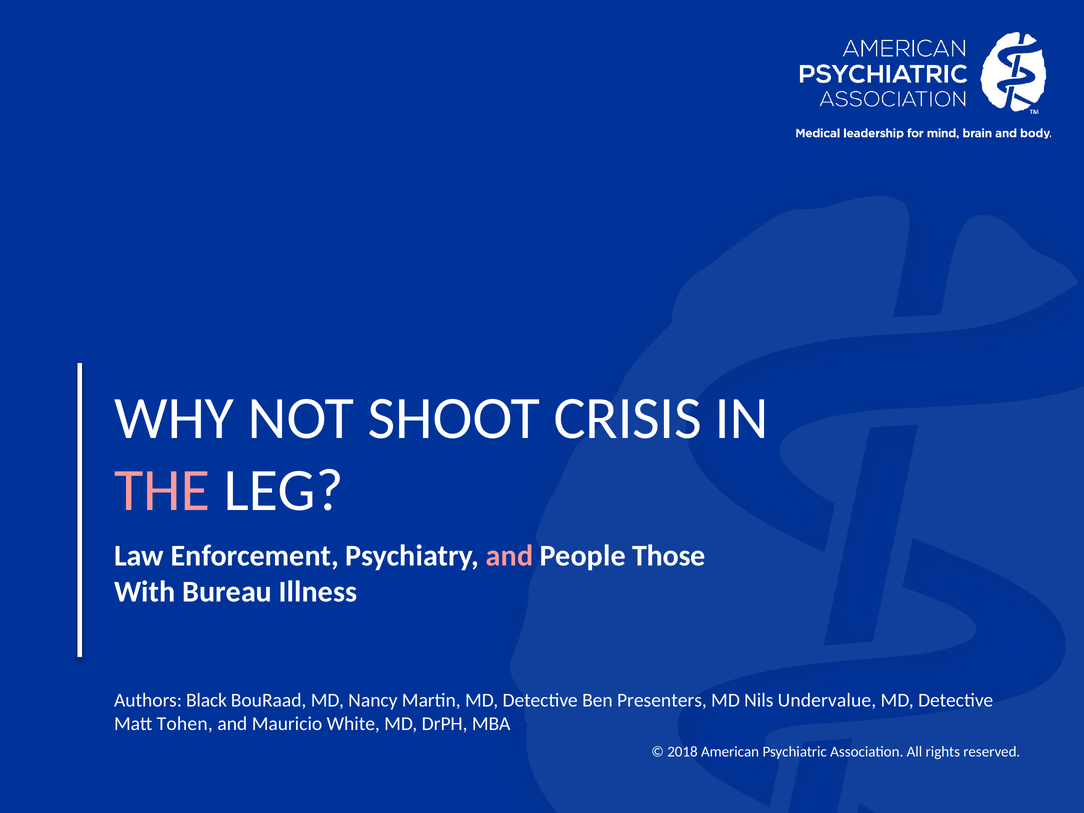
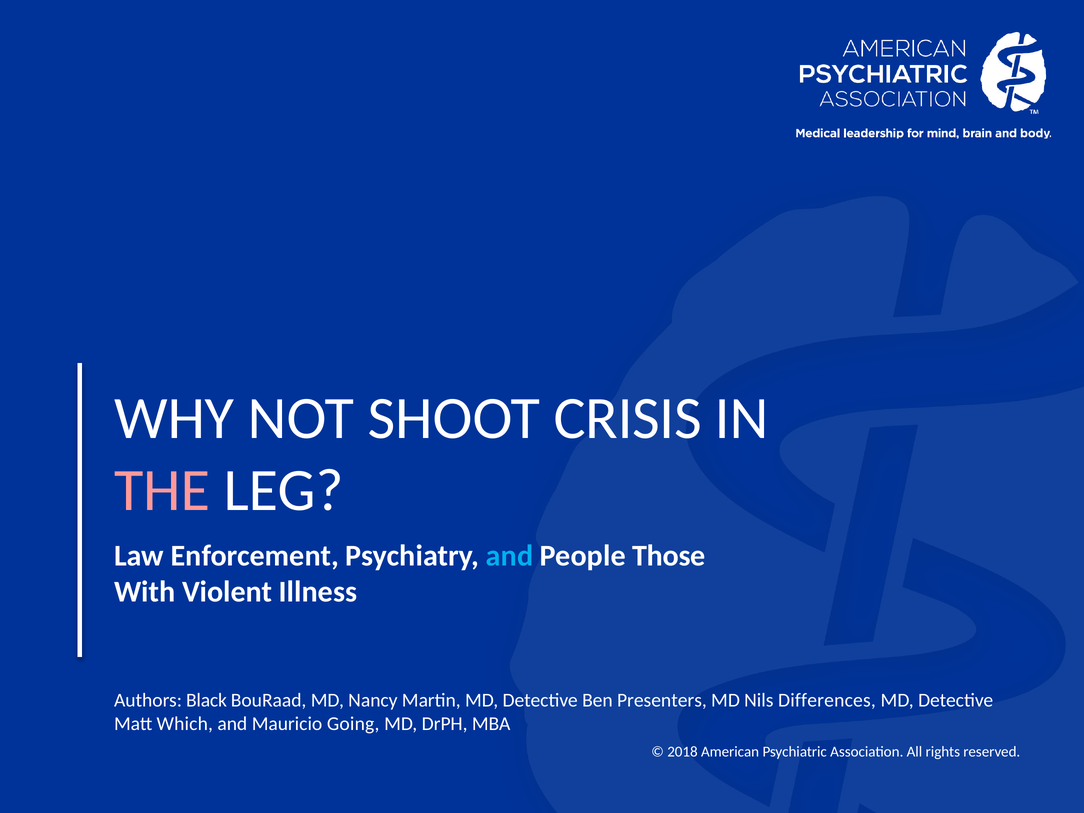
and colour: pink -> light blue (510, 556)
Bureau: Bureau -> Violent (227, 592)
Undervalue: Undervalue -> Differences (827, 700)
Tohen: Tohen -> Which (185, 724)
White: White -> Going (353, 724)
